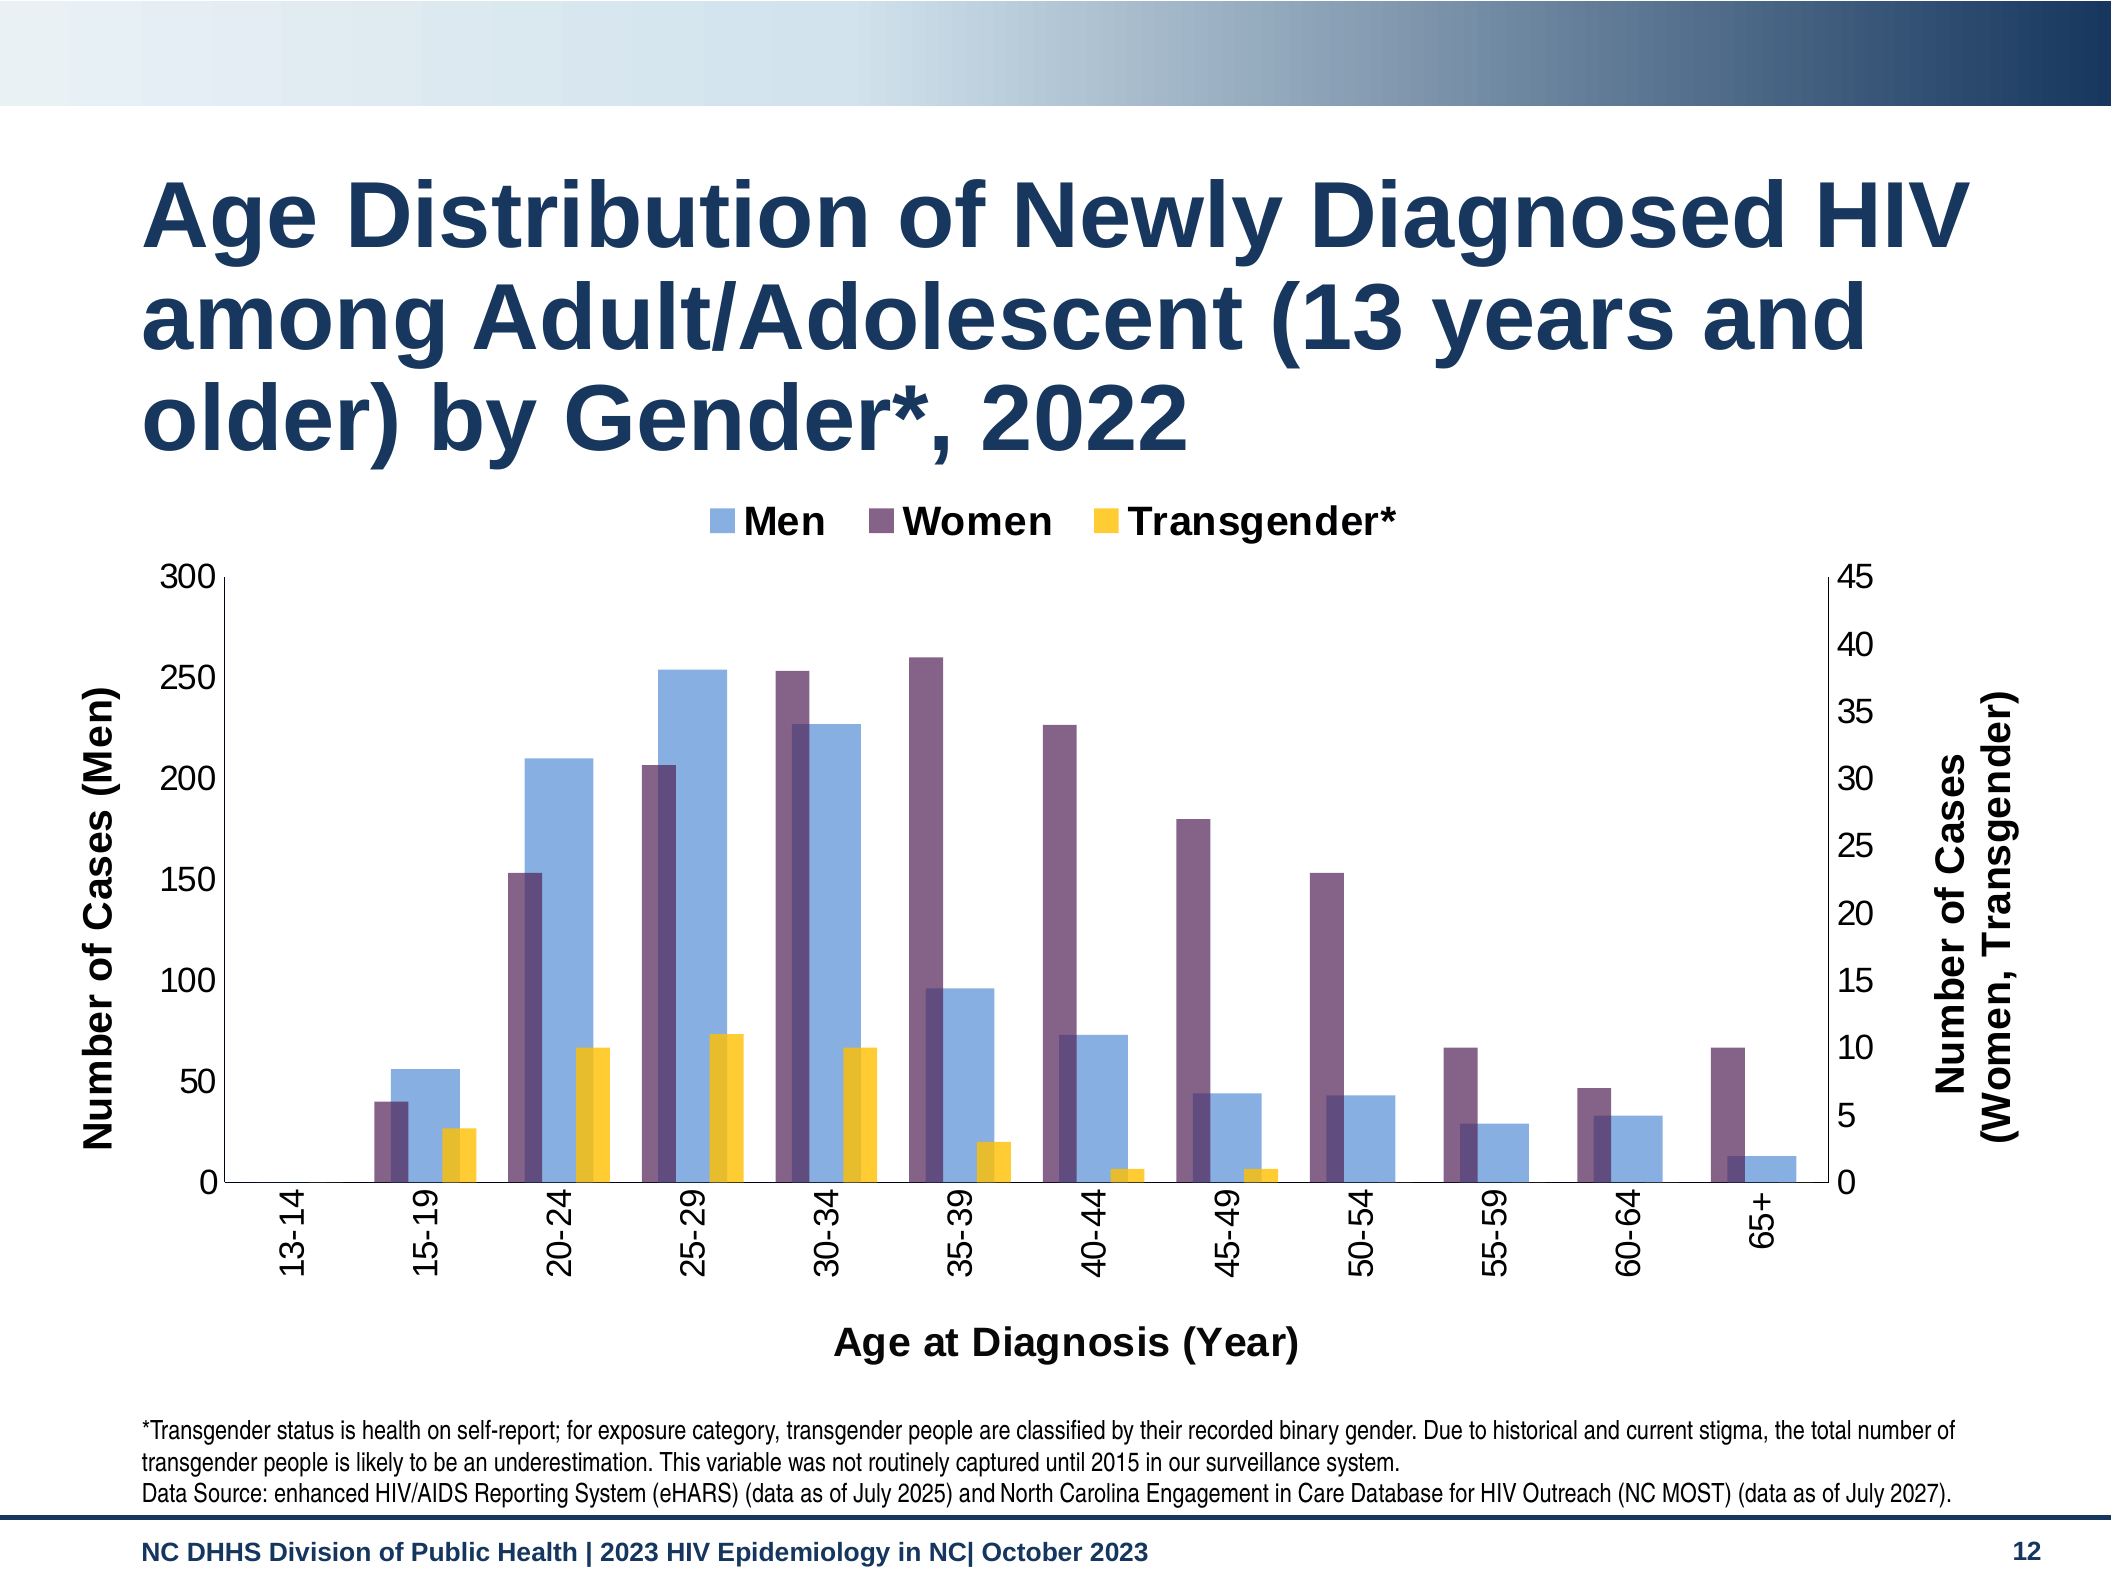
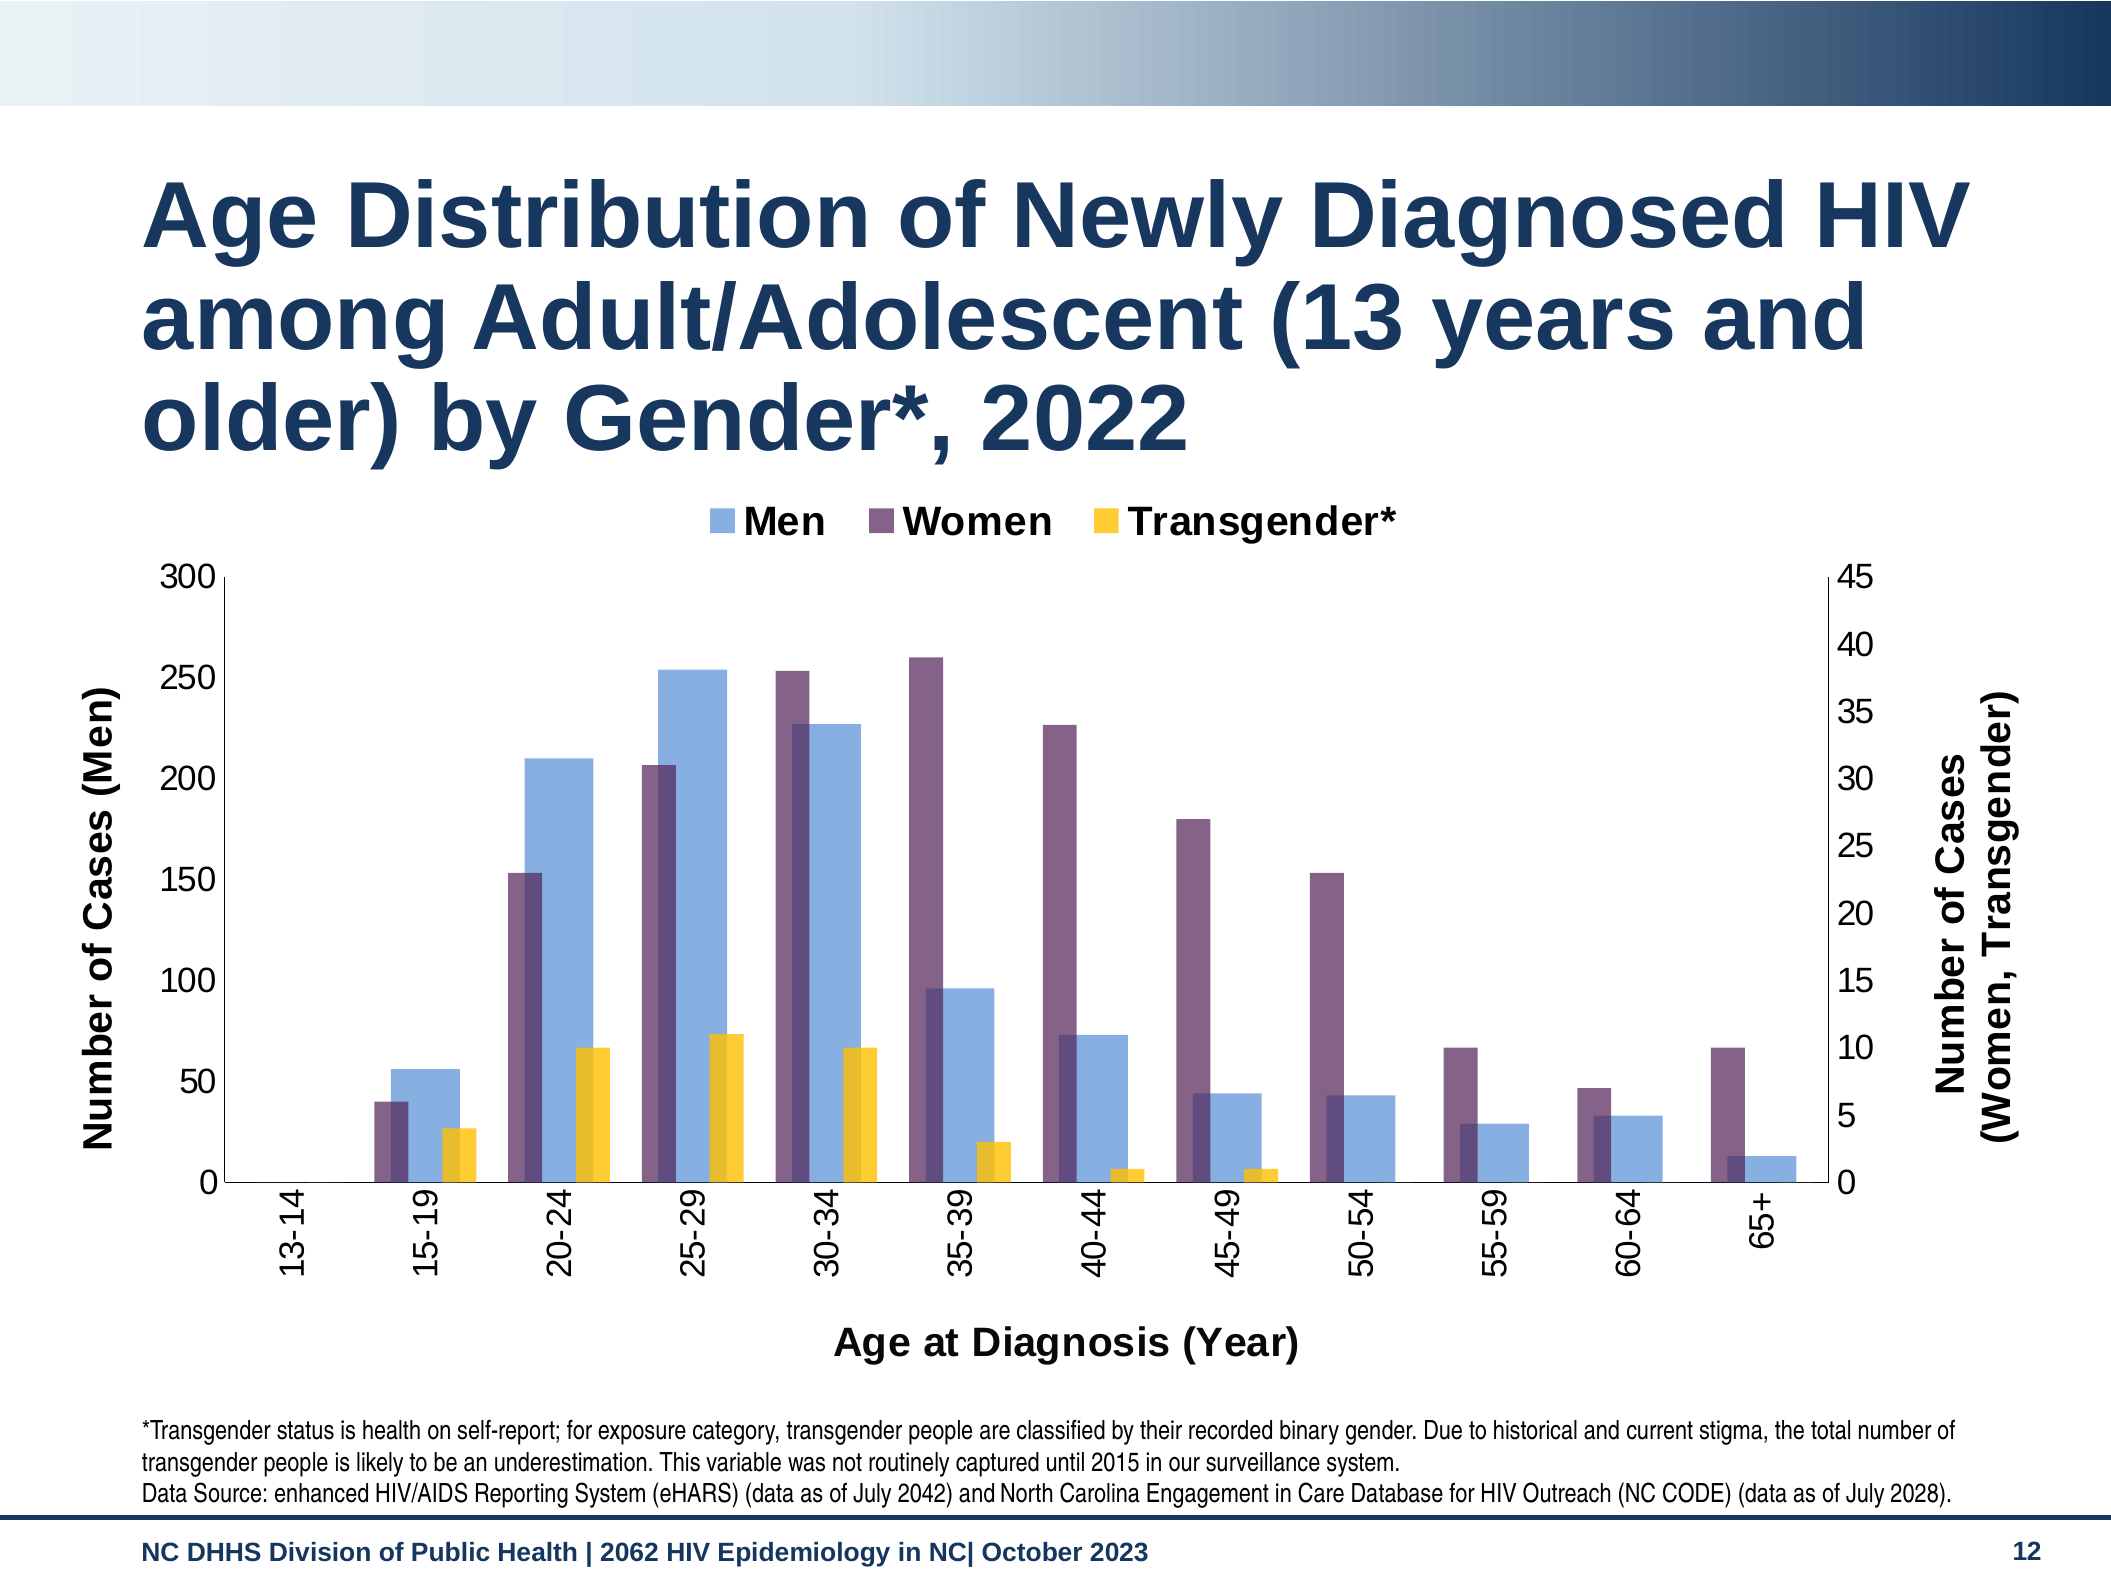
2025: 2025 -> 2042 (925, 1494)
MOST: MOST -> CODE (1697, 1494)
2027: 2027 -> 2028 (1921, 1494)
2023: 2023 -> 2062 (629, 1553)
